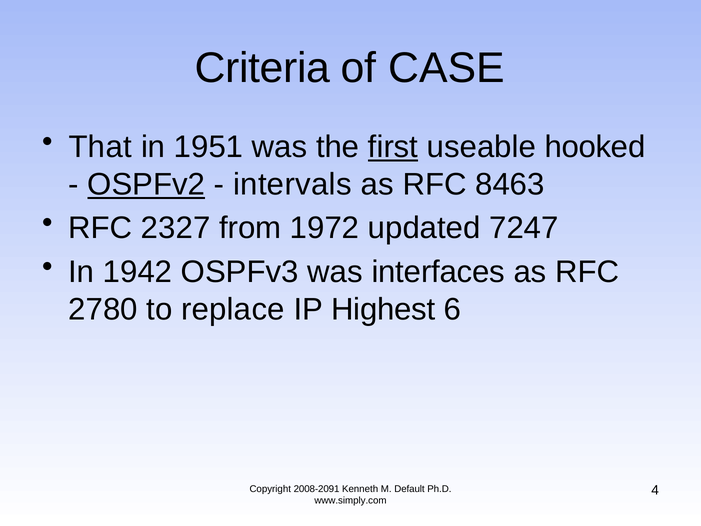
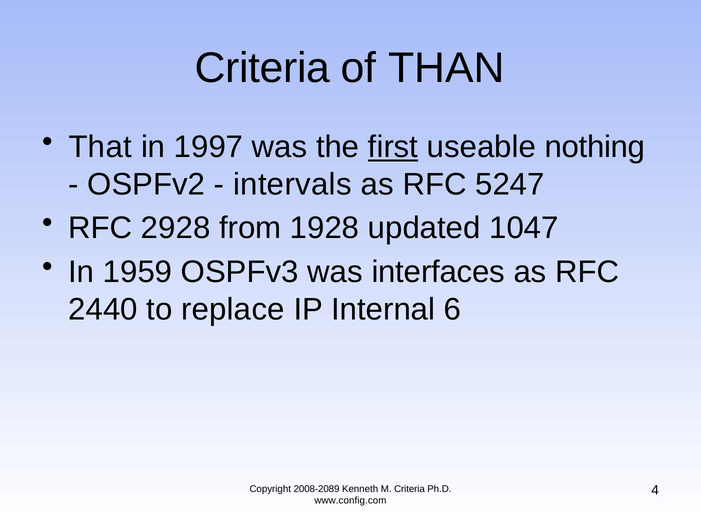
CASE: CASE -> THAN (446, 68)
1951: 1951 -> 1997 (209, 147)
hooked: hooked -> nothing (595, 147)
OSPFv2 underline: present -> none (146, 184)
8463: 8463 -> 5247 (510, 184)
2327: 2327 -> 2928 (176, 228)
1972: 1972 -> 1928 (325, 228)
7247: 7247 -> 1047 (524, 228)
1942: 1942 -> 1959 (138, 272)
2780: 2780 -> 2440 (103, 309)
Highest: Highest -> Internal (383, 309)
2008-2091: 2008-2091 -> 2008-2089 (317, 489)
M Default: Default -> Criteria (409, 489)
www.simply.com: www.simply.com -> www.config.com (350, 501)
